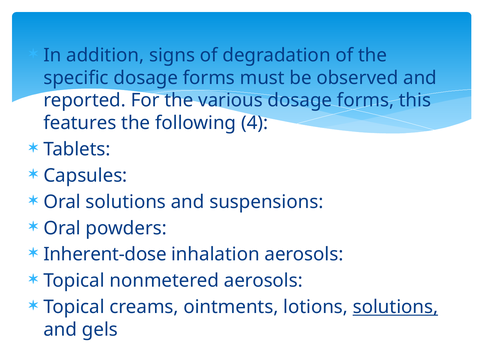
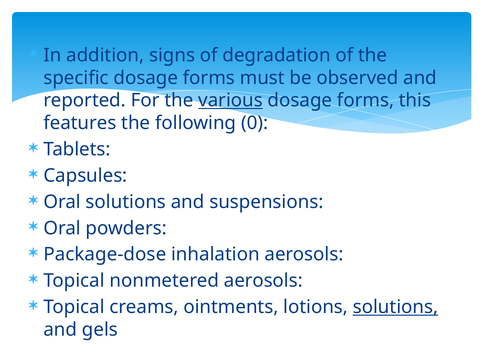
various underline: none -> present (231, 100)
4: 4 -> 0 (255, 123)
Inherent-dose: Inherent-dose -> Package-dose (105, 255)
